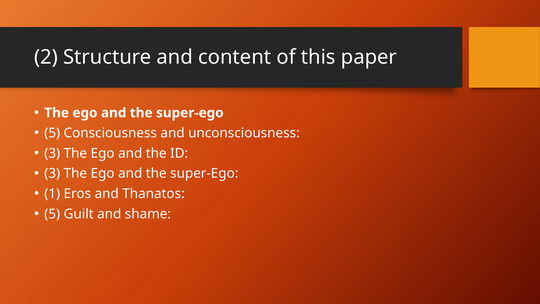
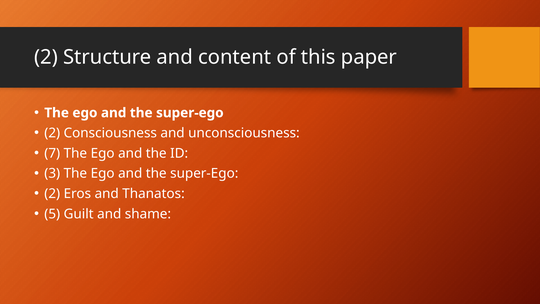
5: 5 -> 2 (52, 133)
3: 3 -> 7 (52, 153)
1: 1 -> 2 (52, 194)
